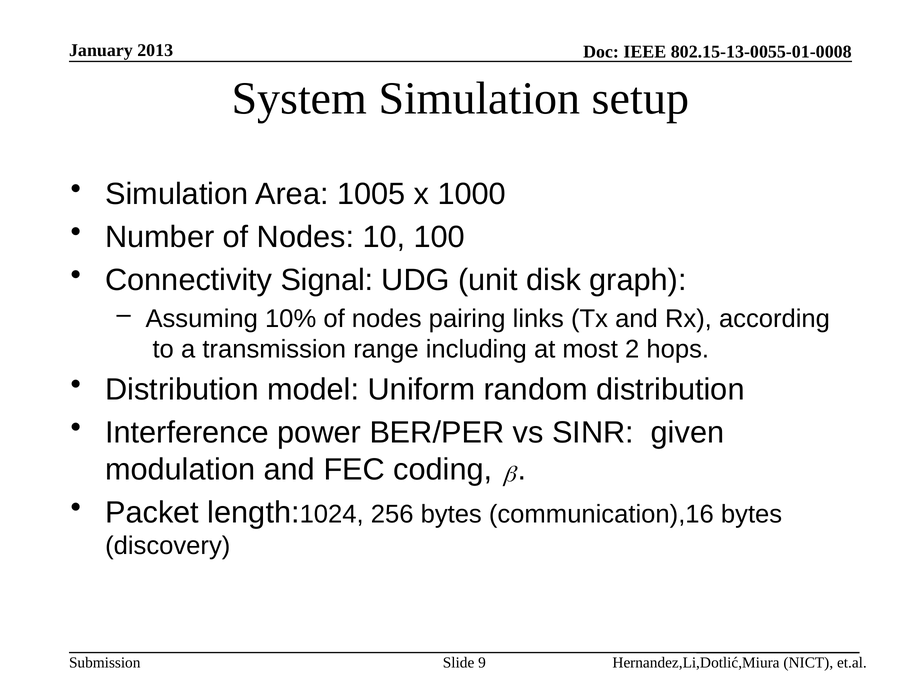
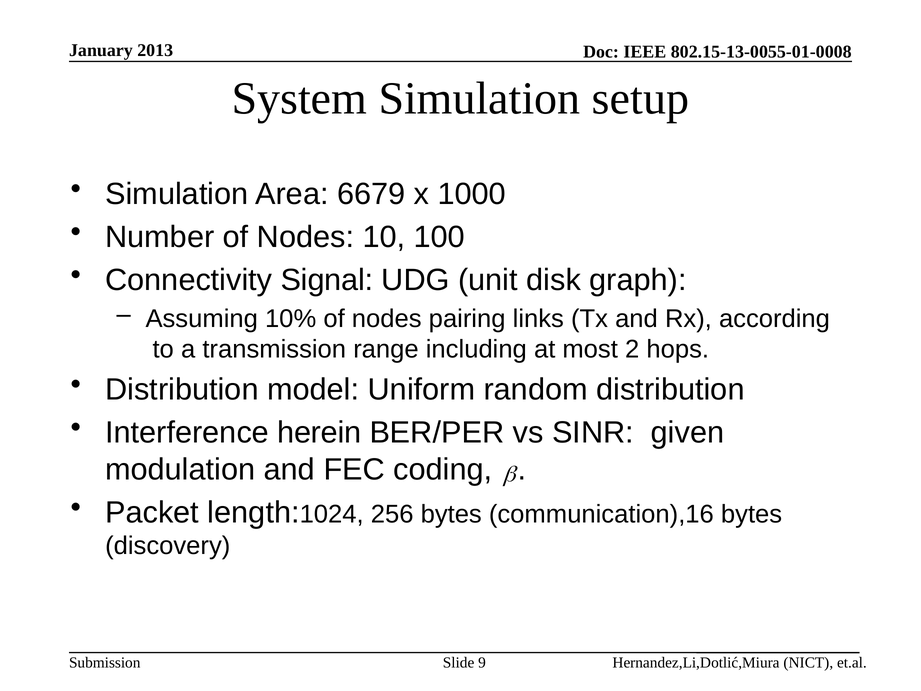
1005: 1005 -> 6679 (371, 194)
power: power -> herein (319, 432)
